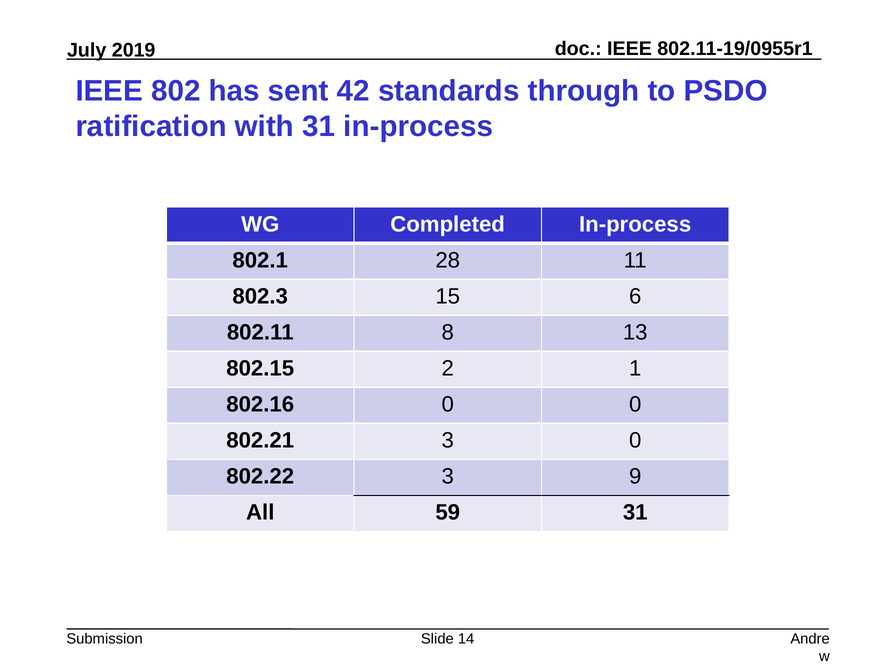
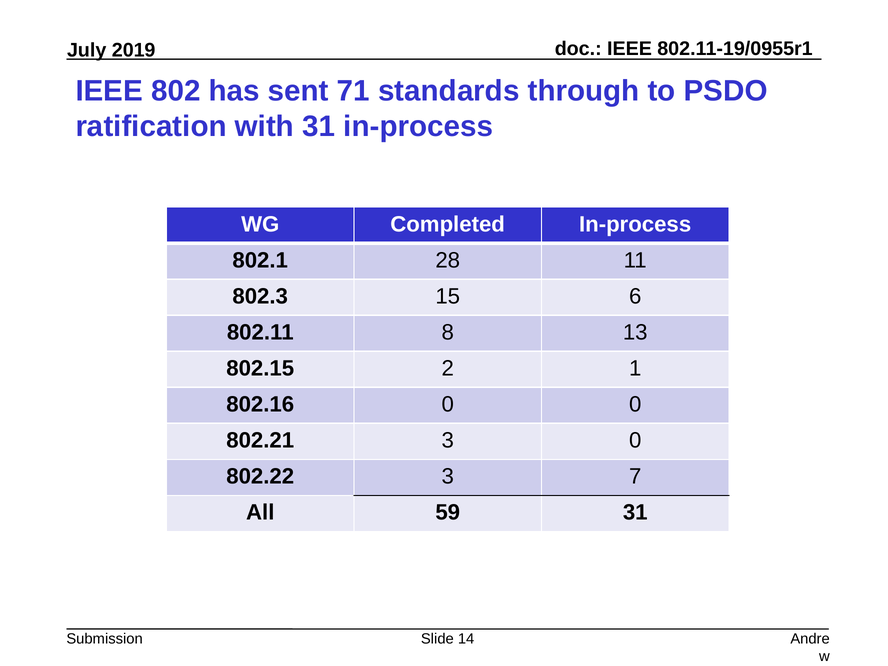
42: 42 -> 71 (353, 91)
9: 9 -> 7 (635, 477)
